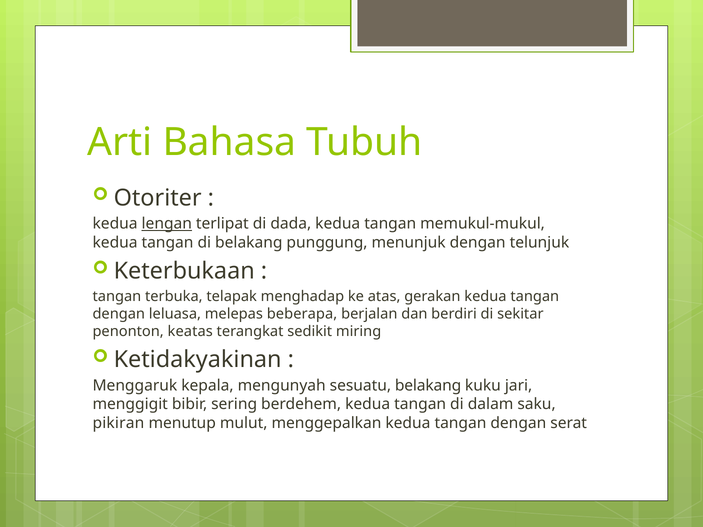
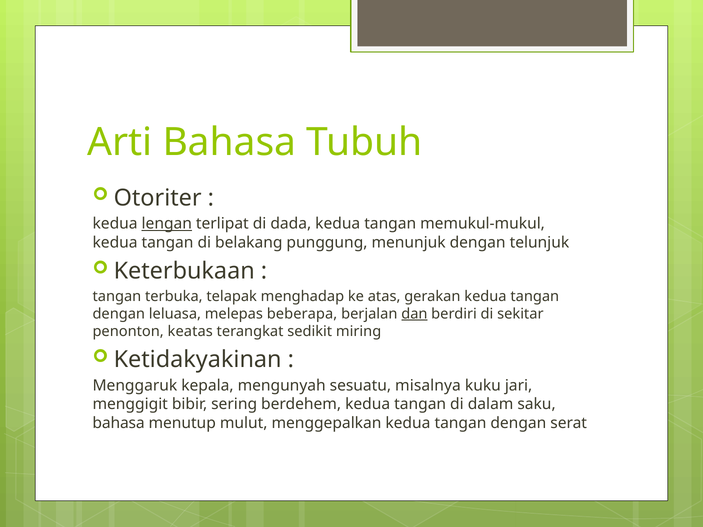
dan underline: none -> present (414, 314)
sesuatu belakang: belakang -> misalnya (428, 386)
pikiran: pikiran -> bahasa (119, 423)
